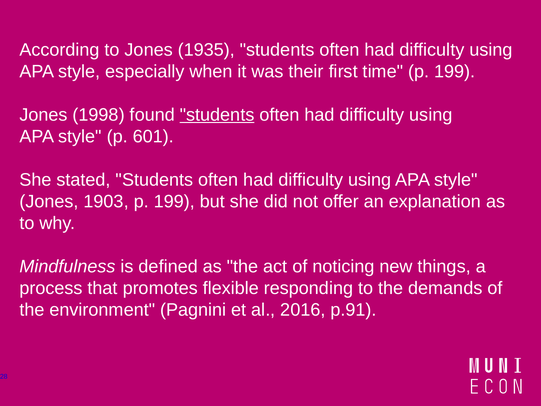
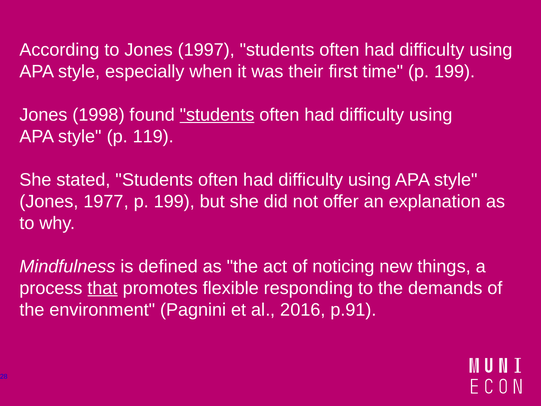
1935: 1935 -> 1997 (206, 50)
601: 601 -> 119 (153, 136)
1903: 1903 -> 1977 (106, 201)
that underline: none -> present (103, 288)
